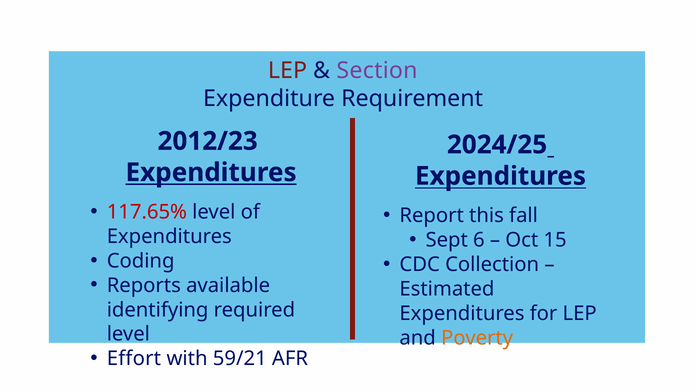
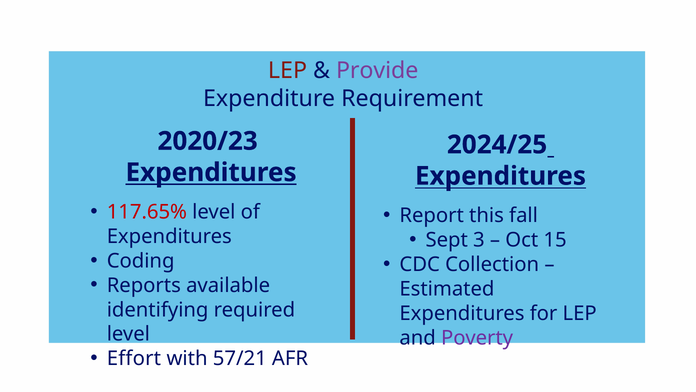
Section: Section -> Provide (377, 70)
2012/23: 2012/23 -> 2020/23 (208, 141)
6: 6 -> 3 (479, 240)
Poverty colour: orange -> purple (477, 337)
59/21: 59/21 -> 57/21 (240, 358)
